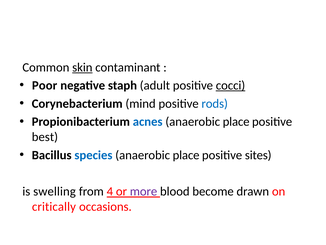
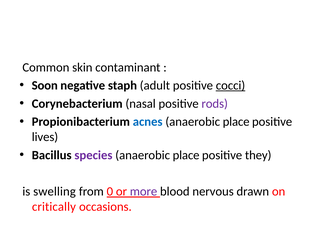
skin underline: present -> none (82, 67)
Poor: Poor -> Soon (45, 85)
mind: mind -> nasal (141, 103)
rods colour: blue -> purple (215, 103)
best: best -> lives (45, 137)
species colour: blue -> purple (93, 155)
sites: sites -> they (258, 155)
4: 4 -> 0 (110, 191)
become: become -> nervous (213, 191)
